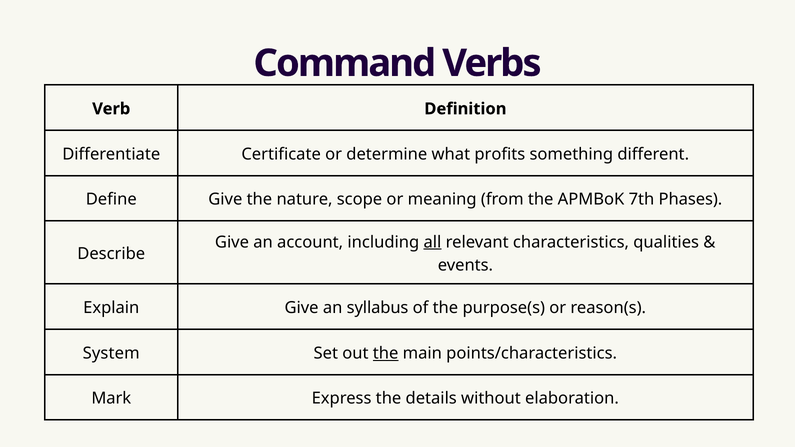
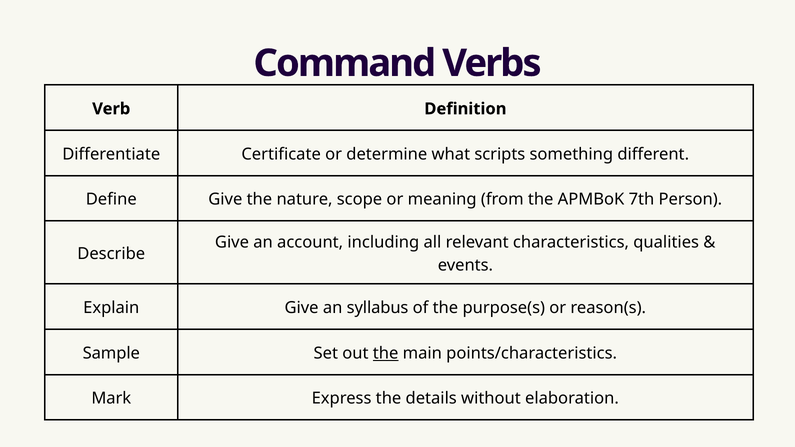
profits: profits -> scripts (500, 154)
Phases: Phases -> Person (690, 200)
all underline: present -> none (432, 242)
System: System -> Sample (111, 353)
